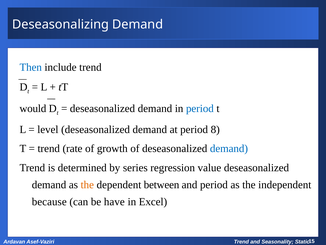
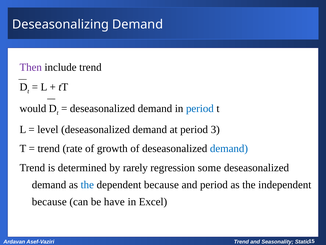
Then colour: blue -> purple (31, 67)
8: 8 -> 3 (215, 129)
series: series -> rarely (135, 167)
value: value -> some (209, 167)
the colour: orange -> blue (87, 184)
dependent between: between -> because (161, 184)
